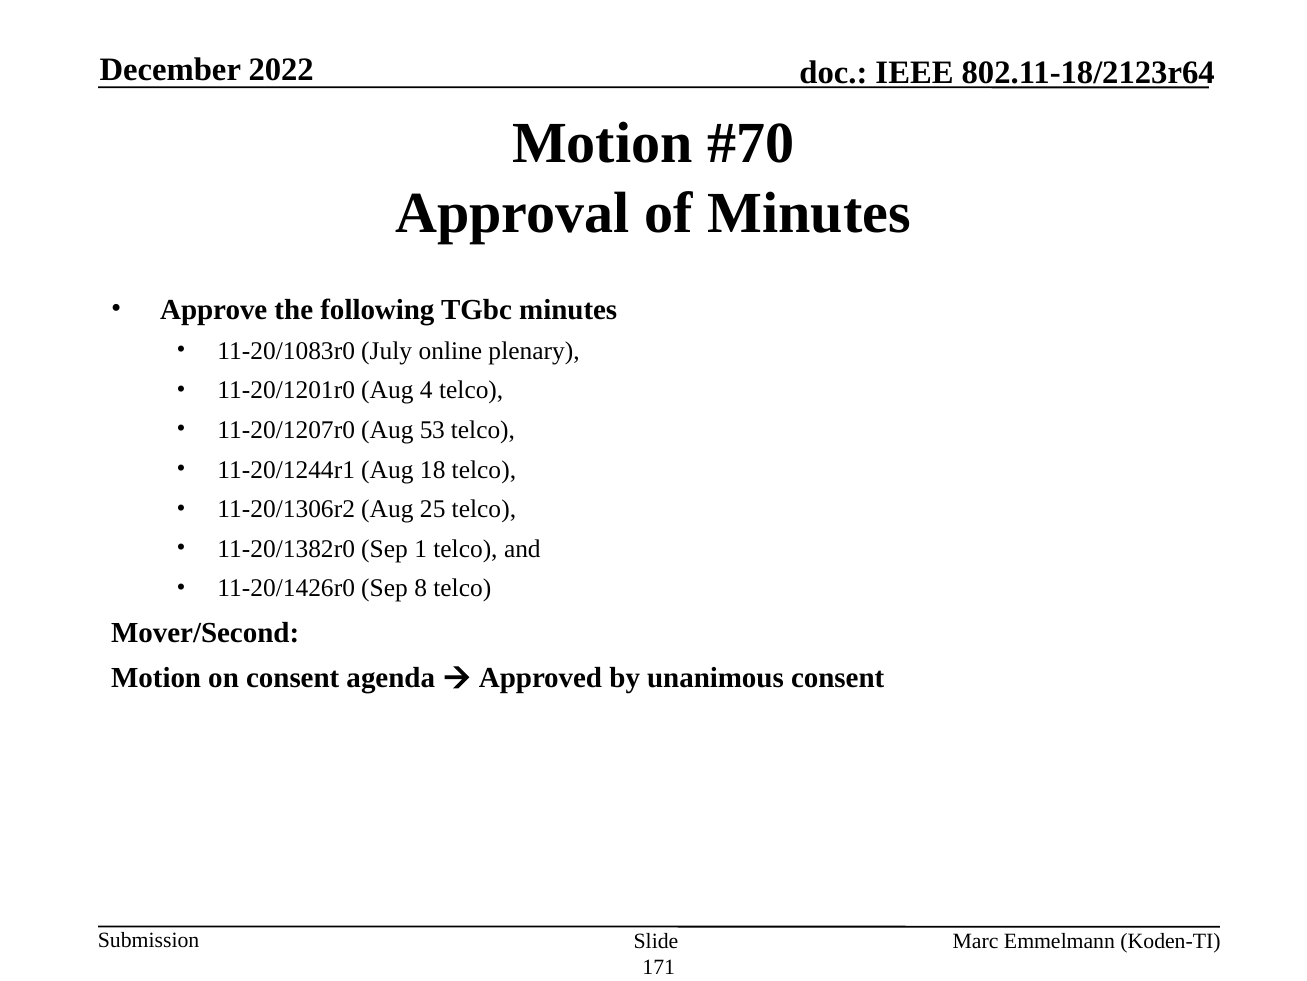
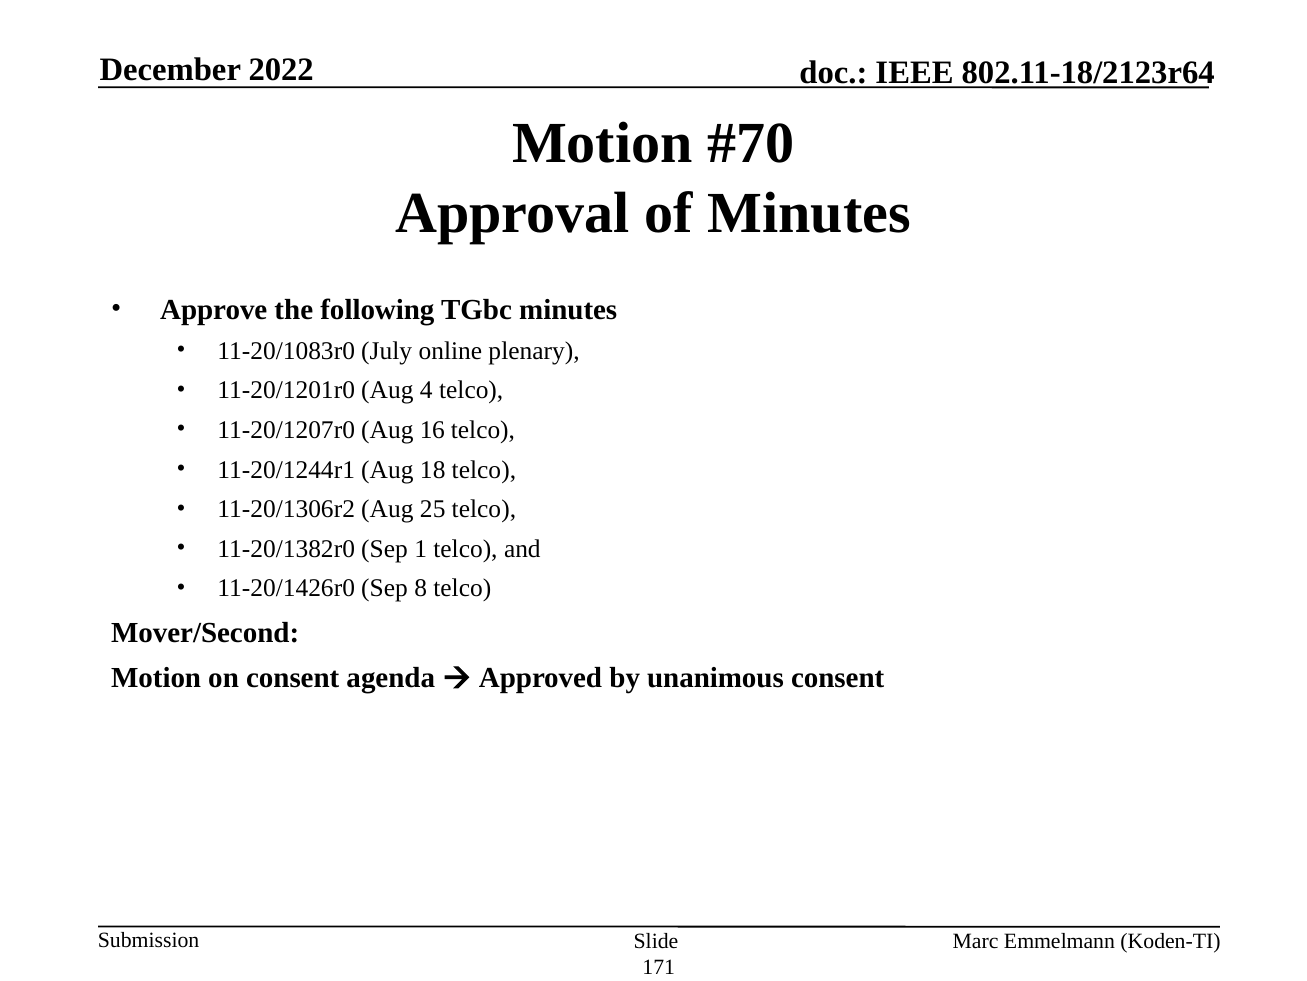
53: 53 -> 16 (432, 430)
